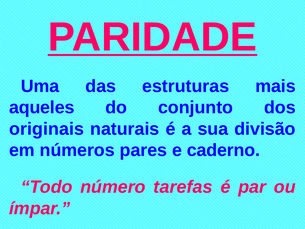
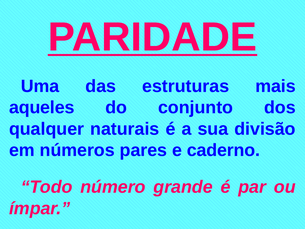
originais: originais -> qualquer (47, 129)
tarefas: tarefas -> grande (183, 187)
